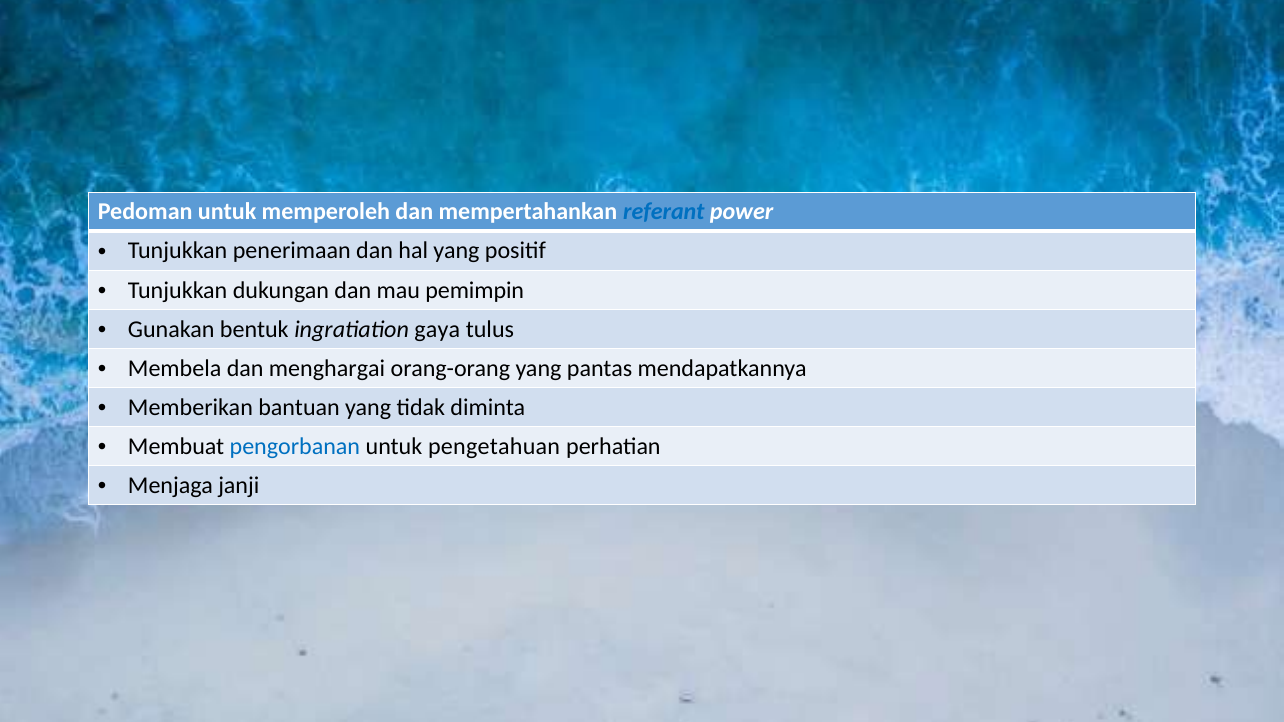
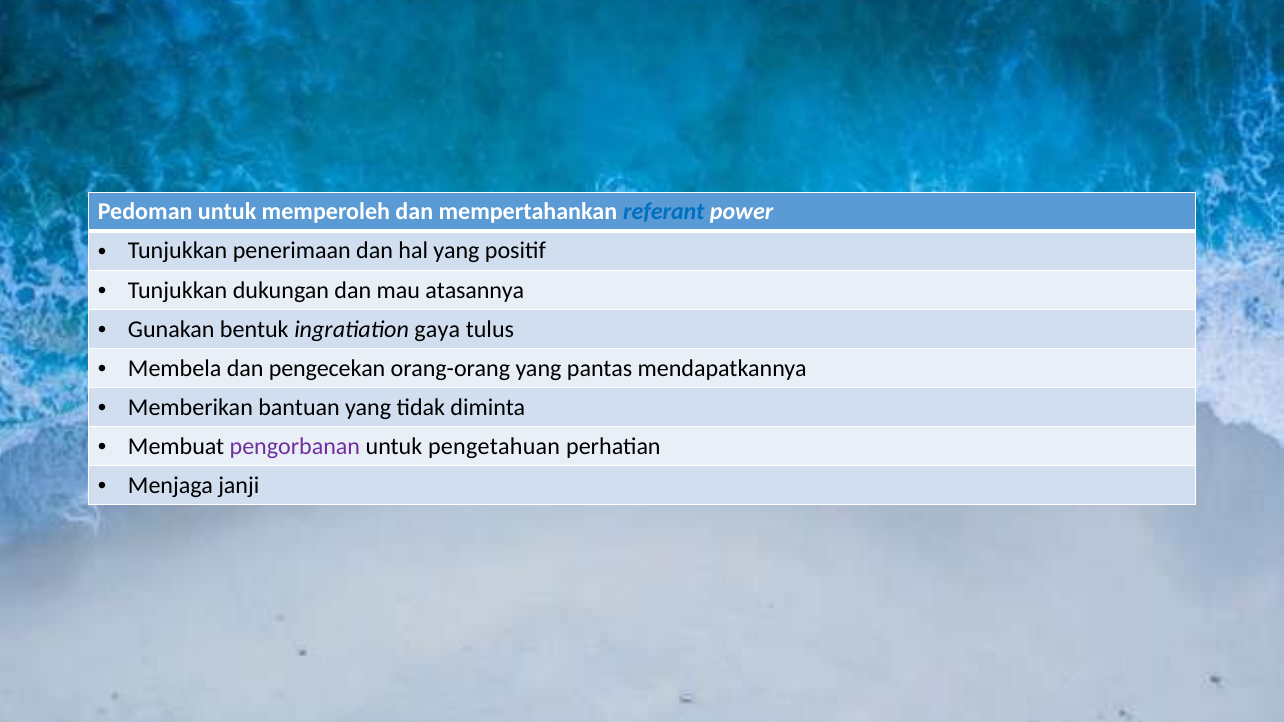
pemimpin: pemimpin -> atasannya (475, 290)
menghargai: menghargai -> pengecekan (327, 368)
pengorbanan colour: blue -> purple (295, 446)
